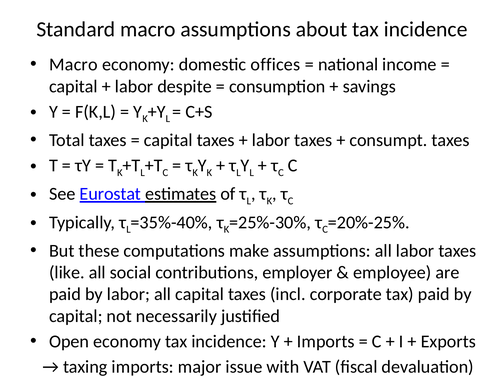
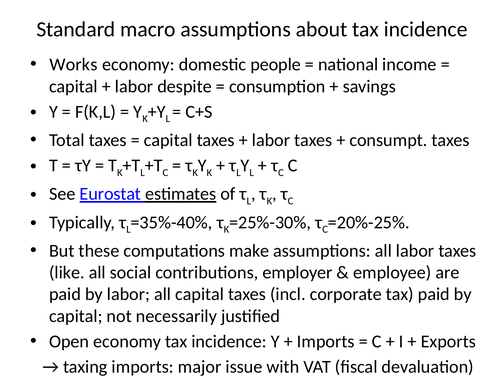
Macro: Macro -> Works (73, 65)
offices: offices -> people (276, 65)
